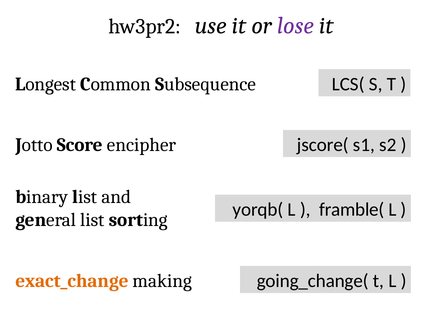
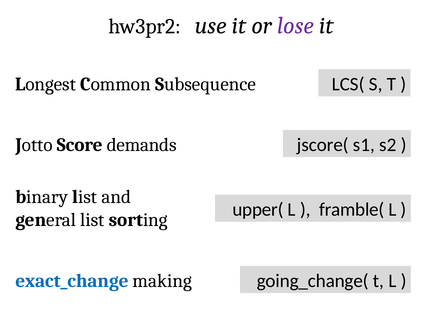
encipher: encipher -> demands (142, 145)
yorqb(: yorqb( -> upper( (258, 210)
exact_change colour: orange -> blue (72, 281)
